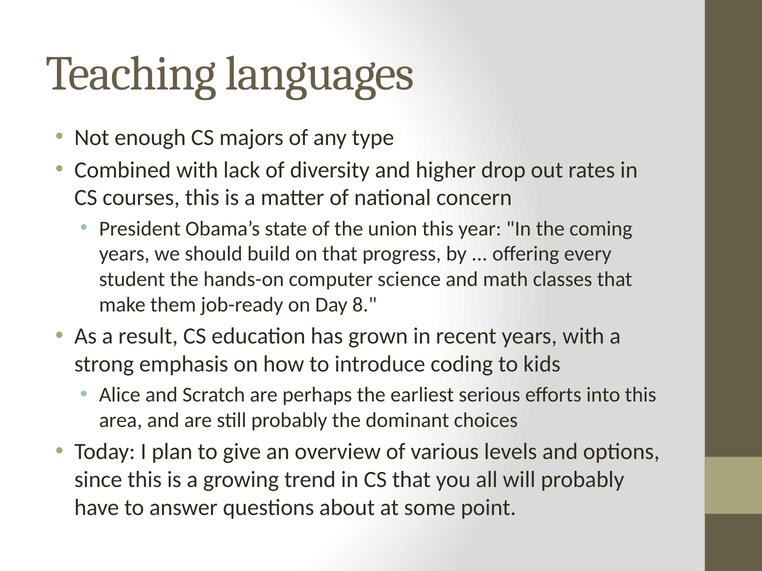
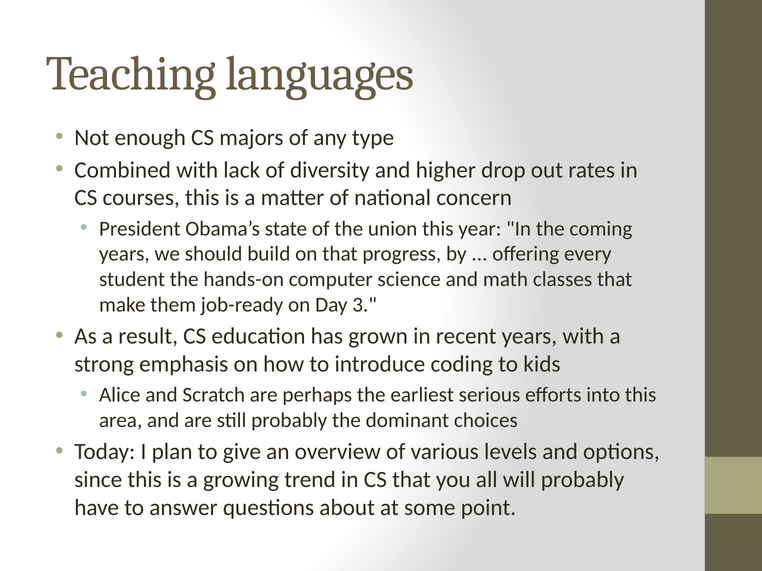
8: 8 -> 3 (365, 305)
